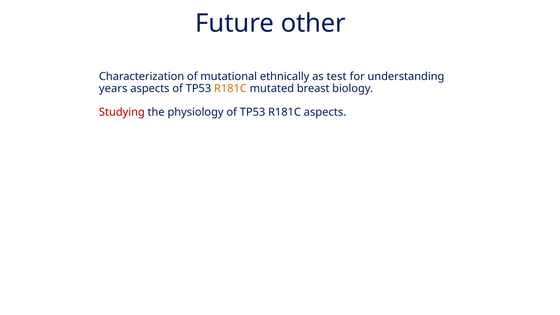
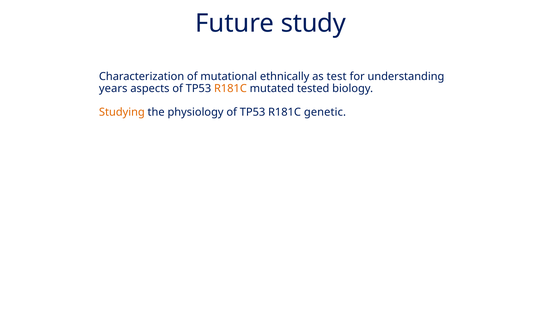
other: other -> study (313, 23)
breast: breast -> tested (313, 88)
Studying colour: red -> orange (122, 112)
R181C aspects: aspects -> genetic (325, 112)
